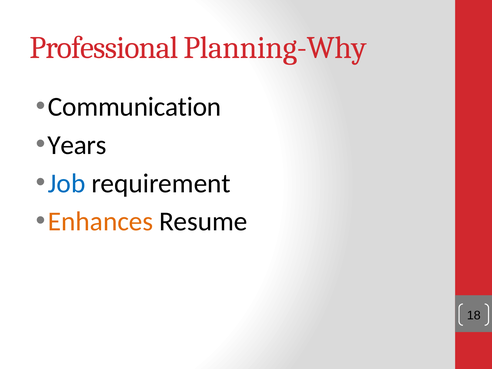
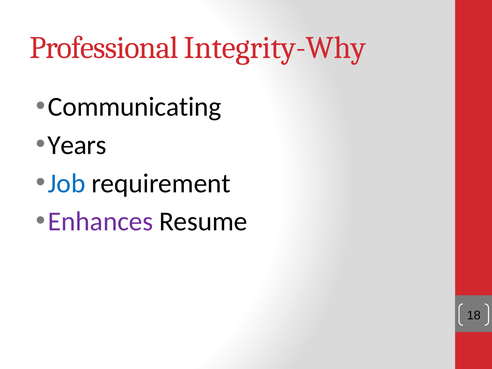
Planning-Why: Planning-Why -> Integrity-Why (275, 48)
Communication: Communication -> Communicating (135, 107)
Enhances colour: orange -> purple (101, 222)
